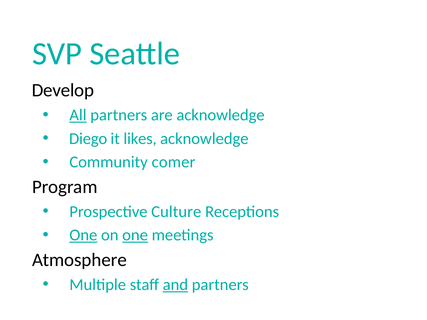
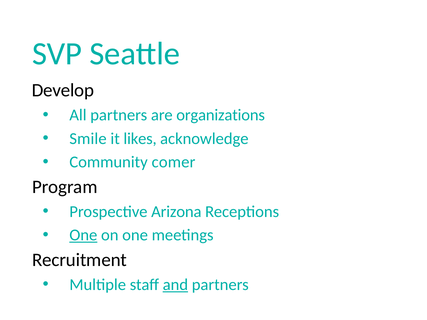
All underline: present -> none (78, 115)
are acknowledge: acknowledge -> organizations (221, 115)
Diego: Diego -> Smile (88, 139)
Culture: Culture -> Arizona (176, 212)
one underline: present -> none (135, 235)
Atmosphere: Atmosphere -> Recruitment (79, 260)
